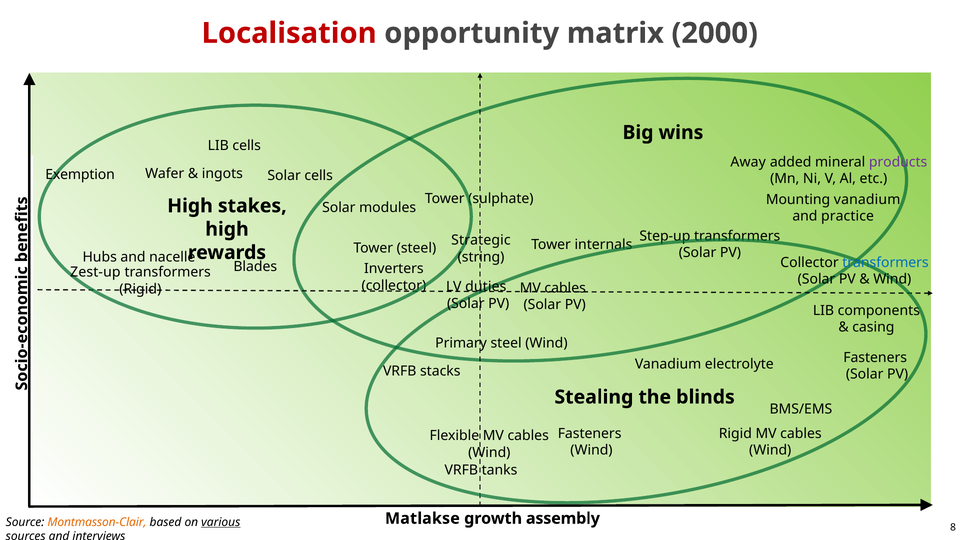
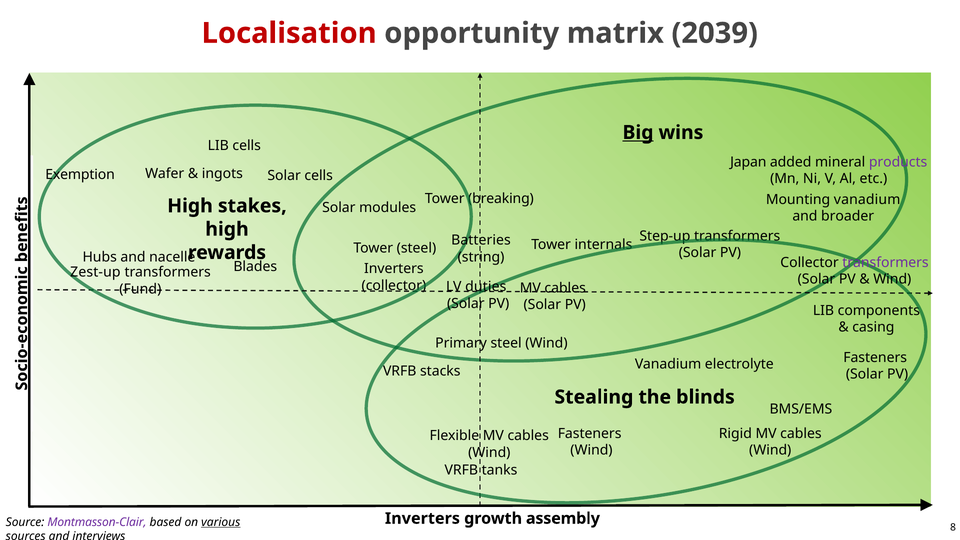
2000: 2000 -> 2039 (715, 33)
Big underline: none -> present (638, 133)
Away: Away -> Japan (748, 162)
sulphate: sulphate -> breaking (501, 199)
practice: practice -> broader (848, 216)
Strategic: Strategic -> Batteries (481, 240)
transformers colour: blue -> purple (886, 262)
Rigid: Rigid -> Fund (140, 289)
Matlakse: Matlakse -> Inverters (422, 518)
Montmasson-Clair colour: orange -> purple (97, 522)
